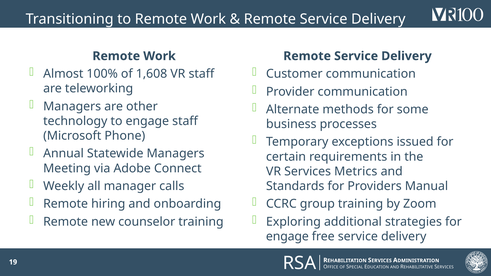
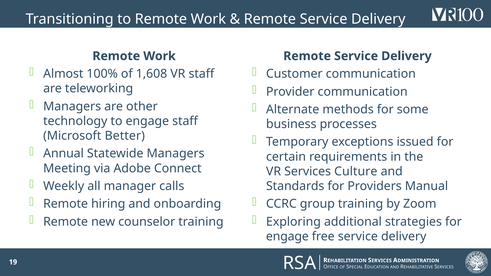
Phone: Phone -> Better (125, 136)
Metrics: Metrics -> Culture (356, 172)
